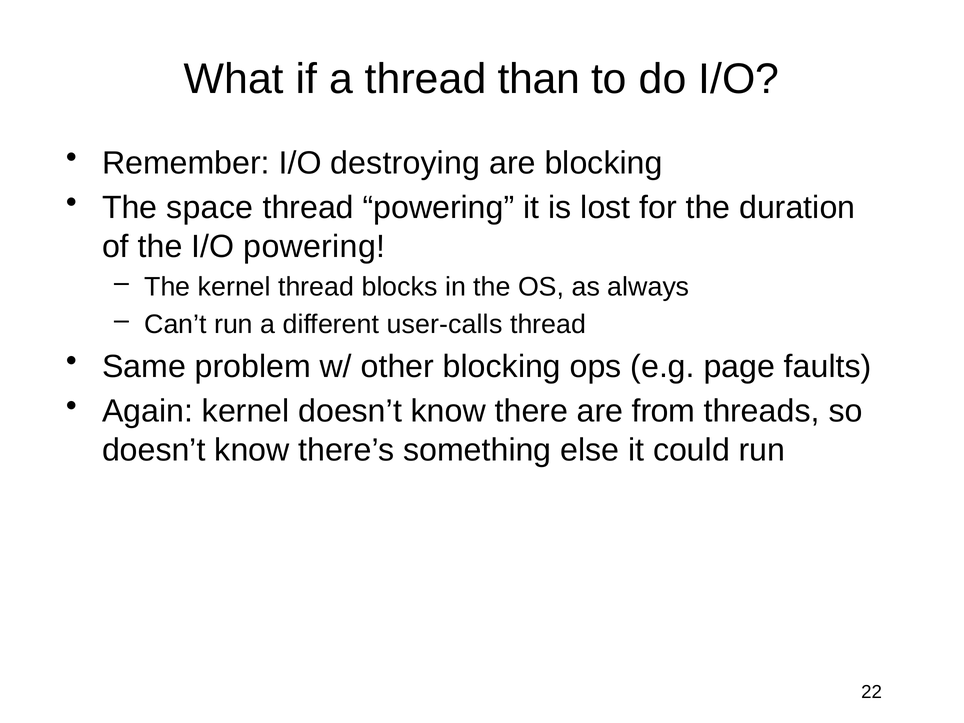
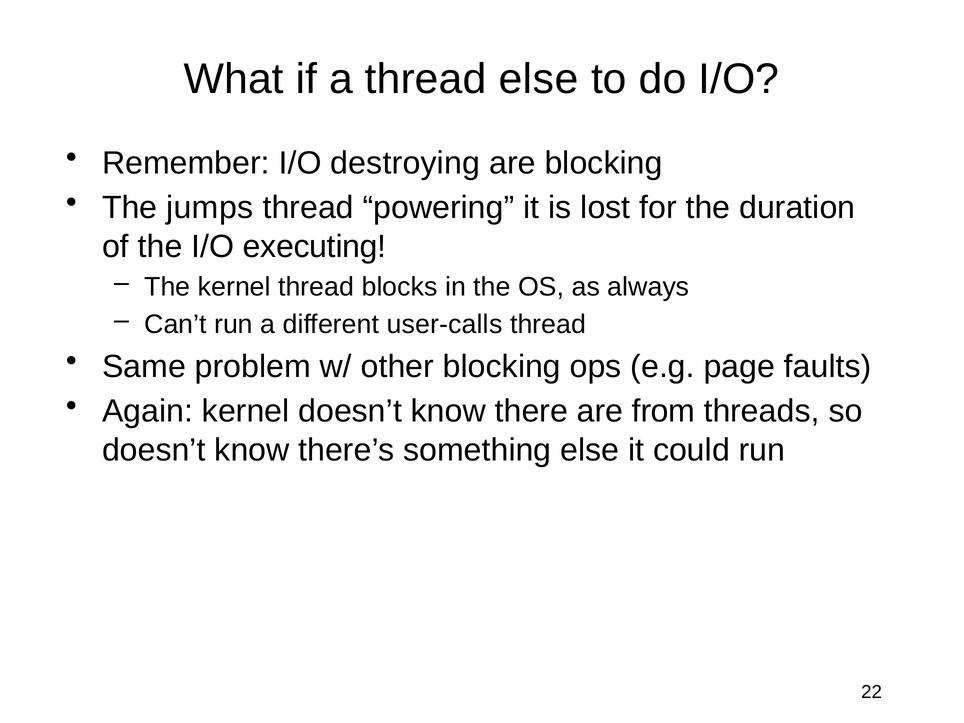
thread than: than -> else (538, 79)
space: space -> jumps (210, 208)
I/O powering: powering -> executing (315, 246)
